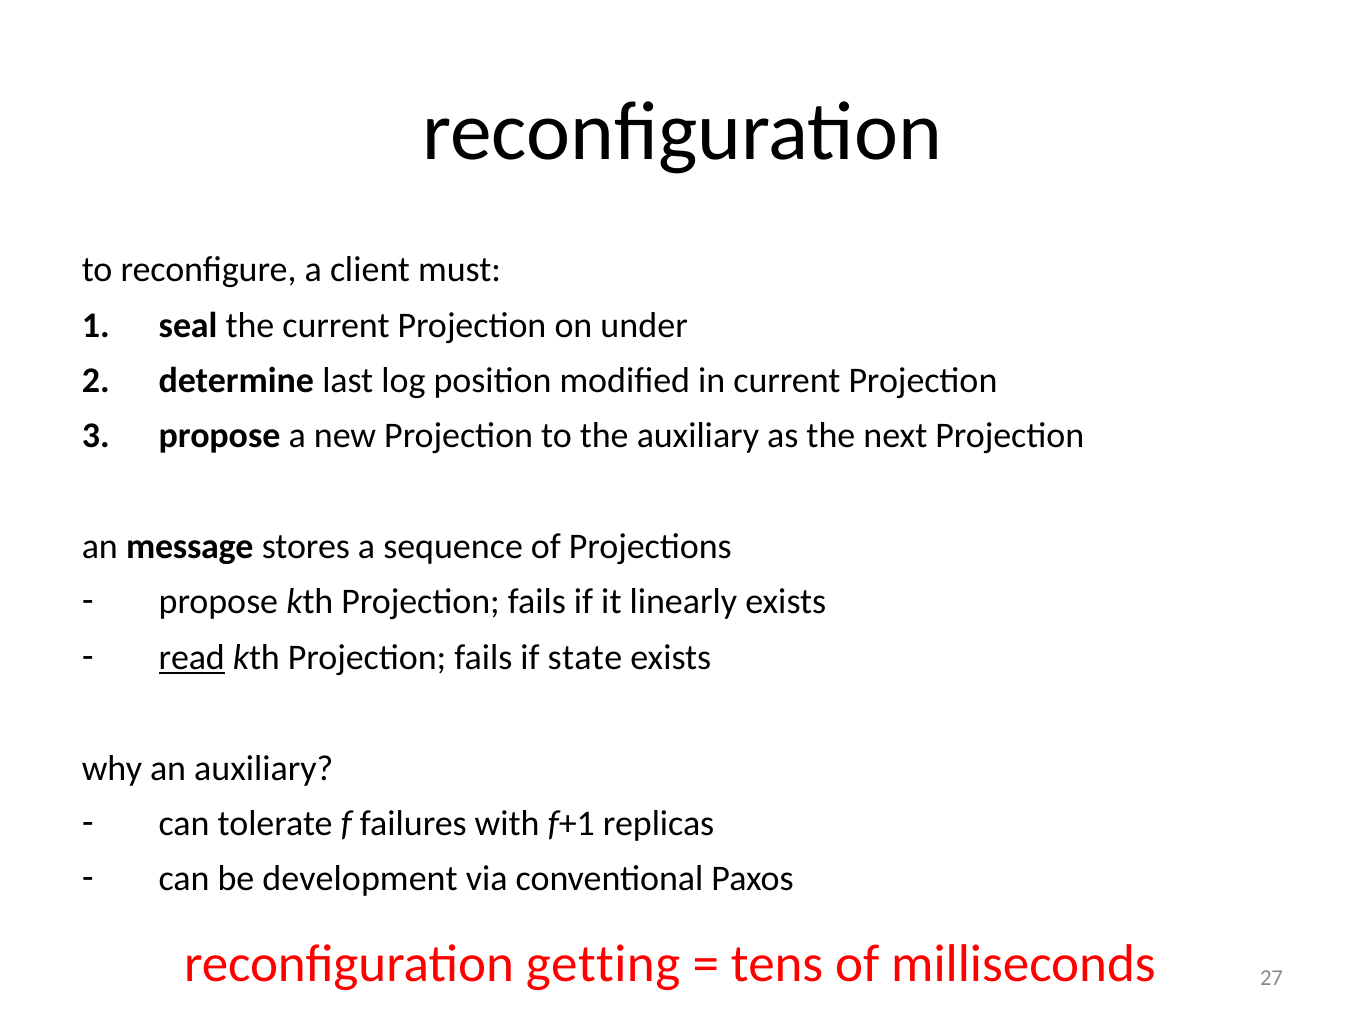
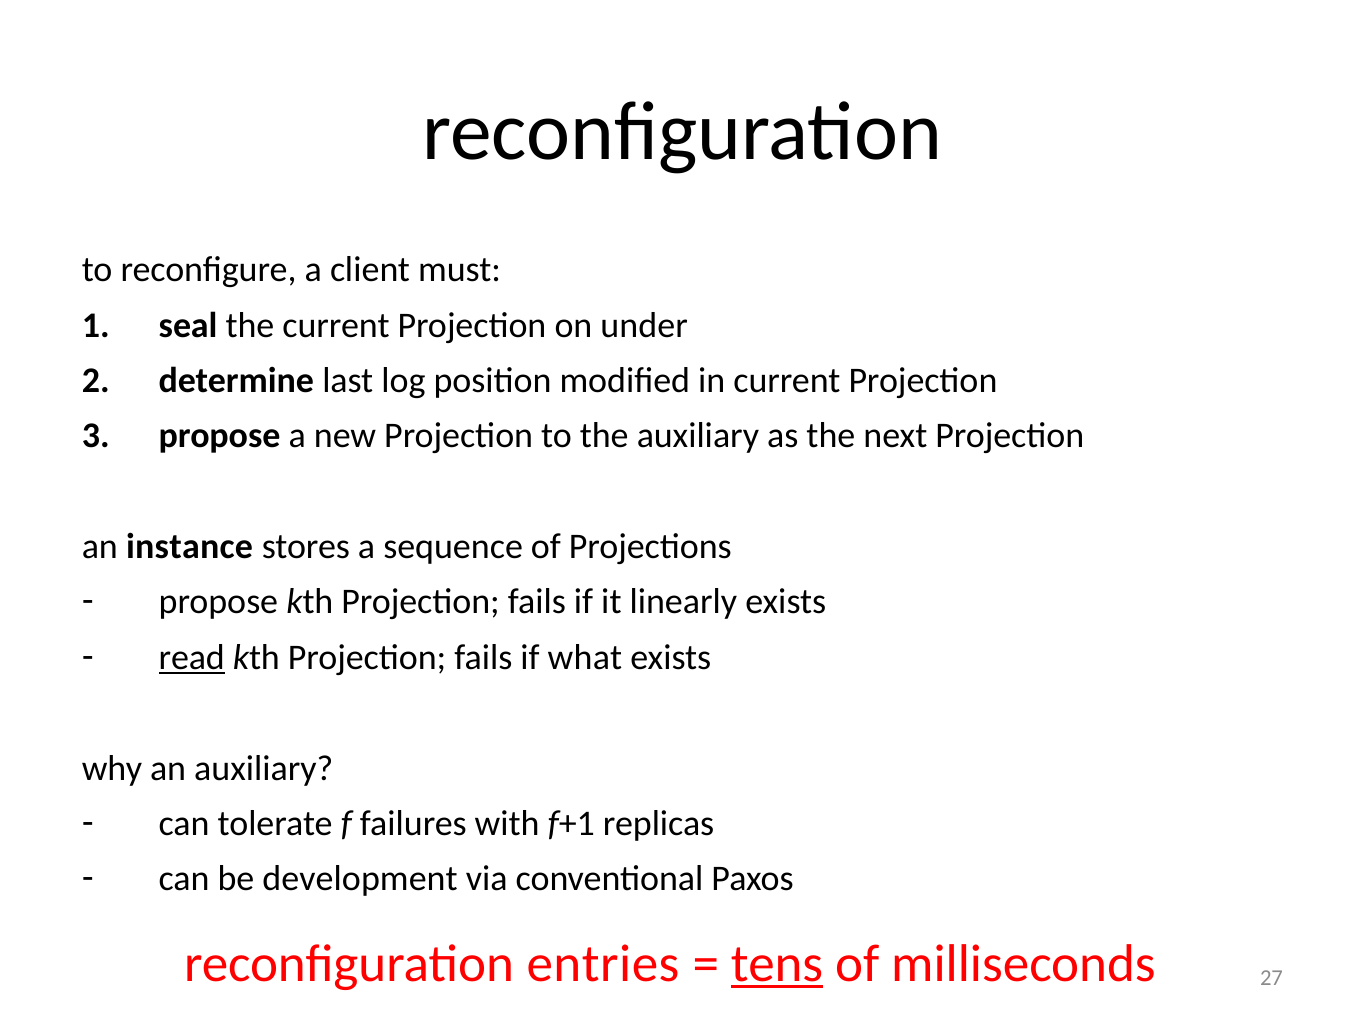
message: message -> instance (190, 547)
state: state -> what (585, 657)
getting: getting -> entries (603, 964)
tens underline: none -> present (777, 964)
